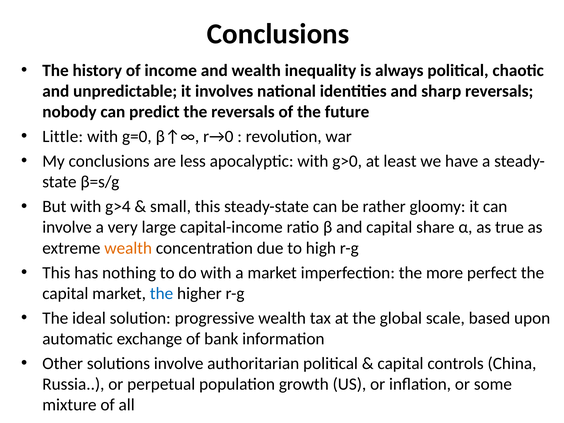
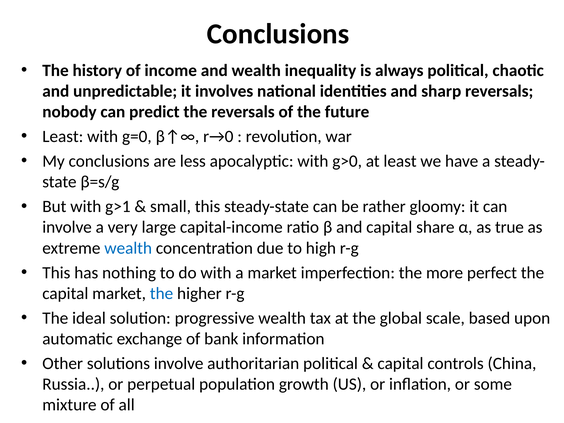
Little: Little -> Least (63, 136)
g>4: g>4 -> g>1 (118, 207)
wealth colour: orange -> blue (128, 248)
